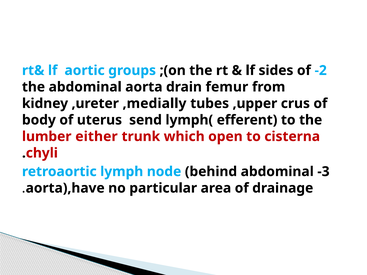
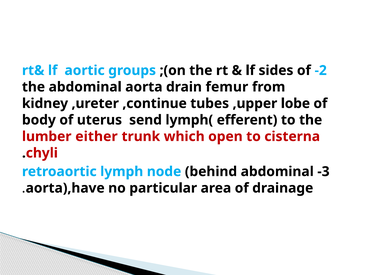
,medially: ,medially -> ,continue (155, 104)
crus: crus -> lobe (295, 104)
